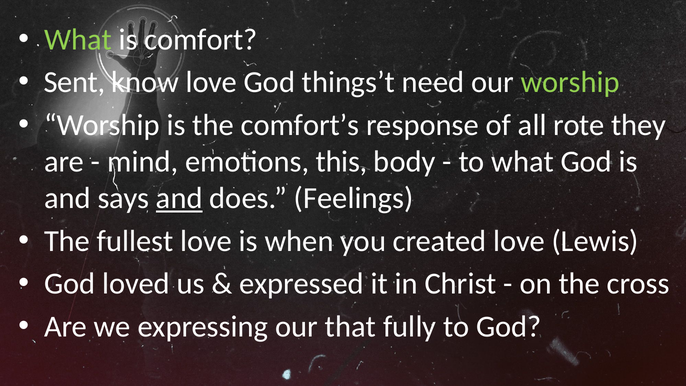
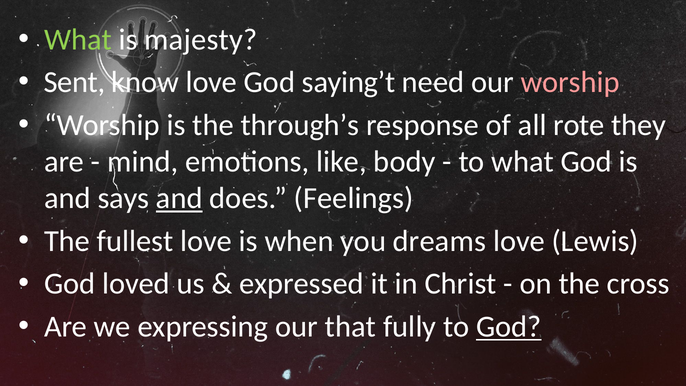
comfort: comfort -> majesty (201, 40)
things’t: things’t -> saying’t (349, 82)
worship colour: light green -> pink (570, 82)
comfort’s: comfort’s -> through’s (300, 125)
this: this -> like (341, 162)
created: created -> dreams (439, 241)
God underline: none -> present (509, 326)
